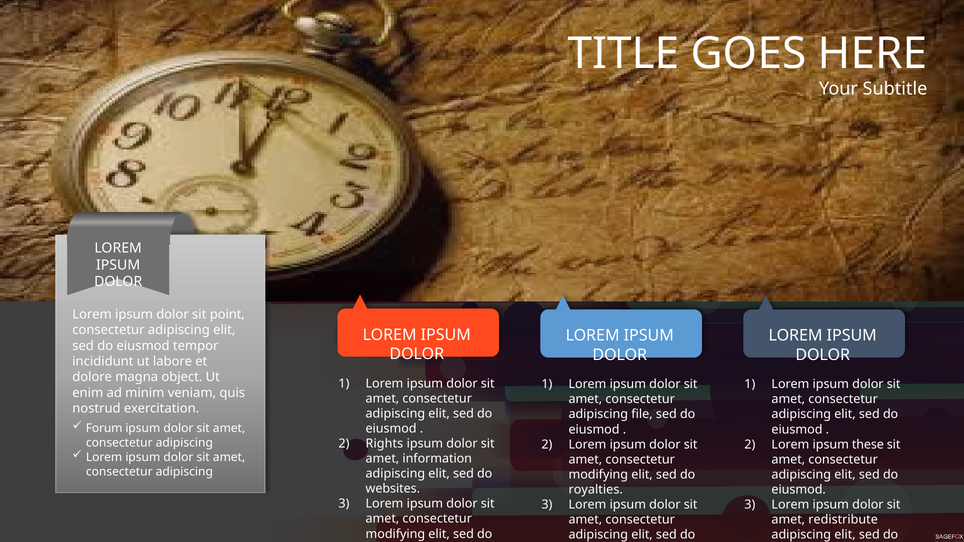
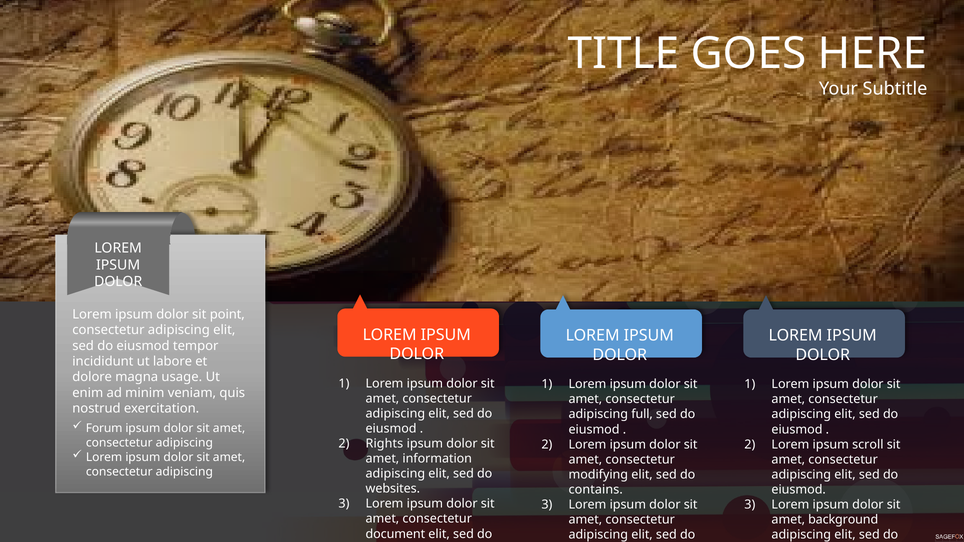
object: object -> usage (182, 377)
file: file -> full (642, 415)
these: these -> scroll (868, 445)
royalties: royalties -> contains (596, 490)
redistribute: redistribute -> background (843, 520)
modifying: modifying -> document (395, 534)
